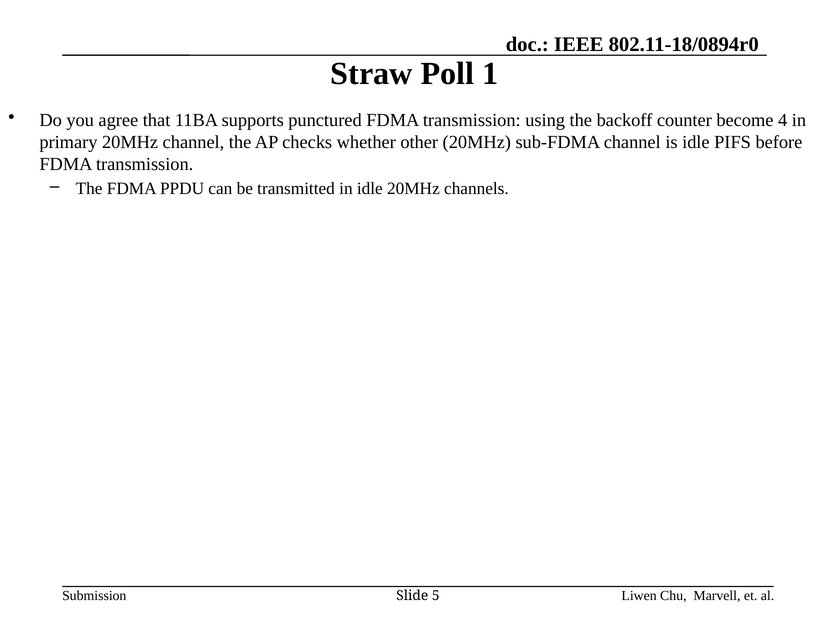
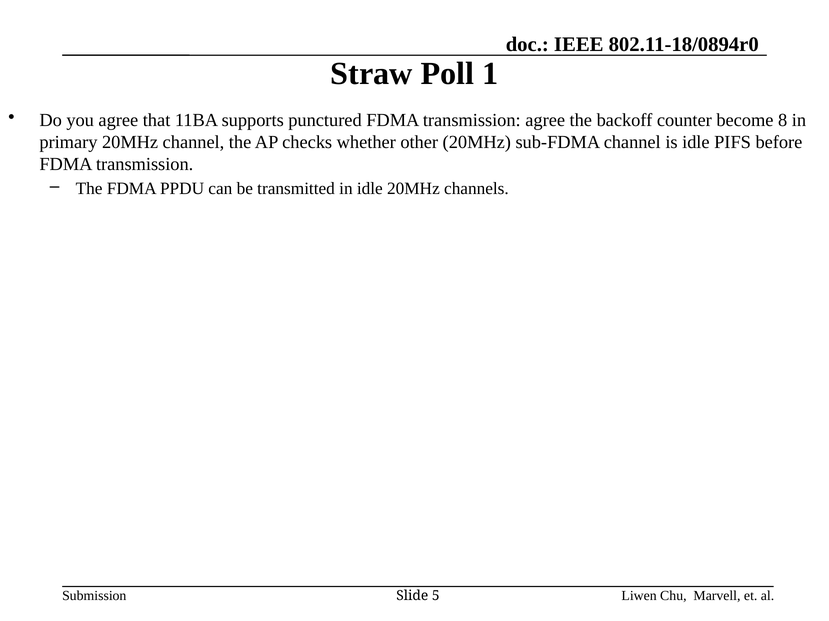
transmission using: using -> agree (545, 120)
4: 4 -> 8 (783, 120)
